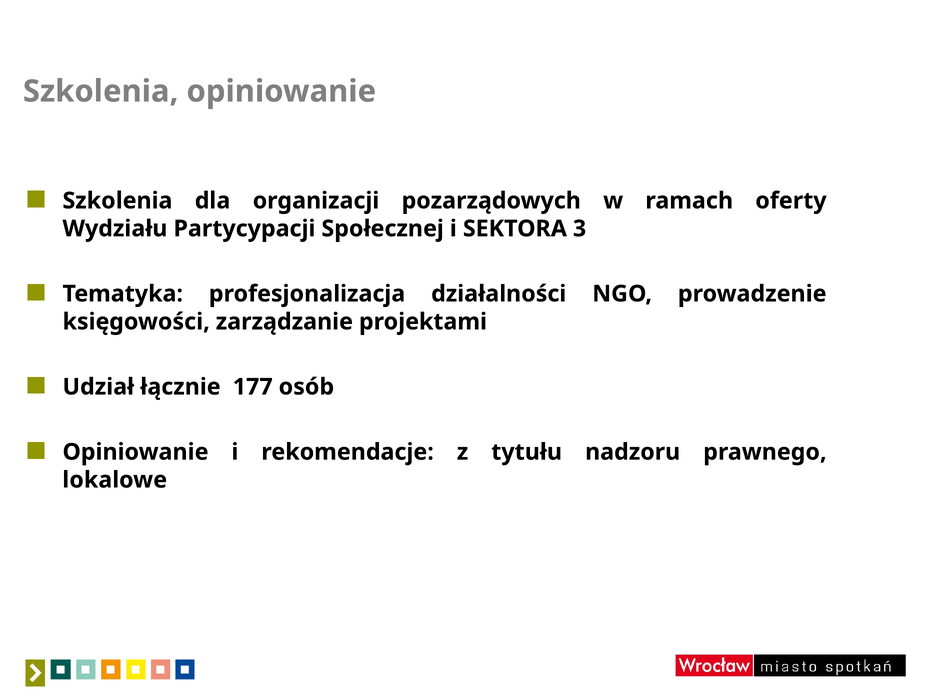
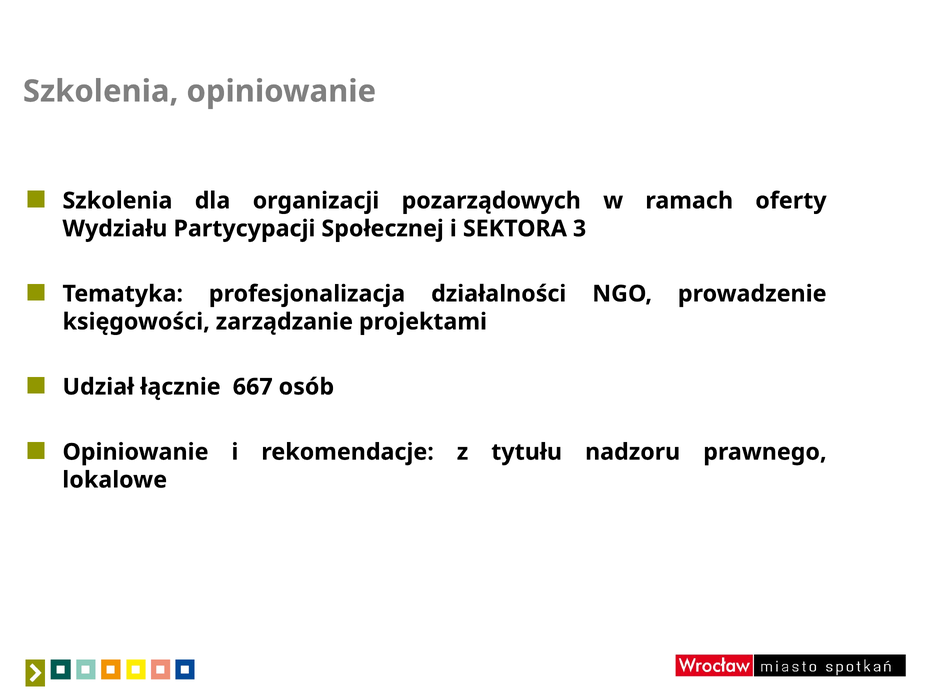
177: 177 -> 667 (253, 387)
